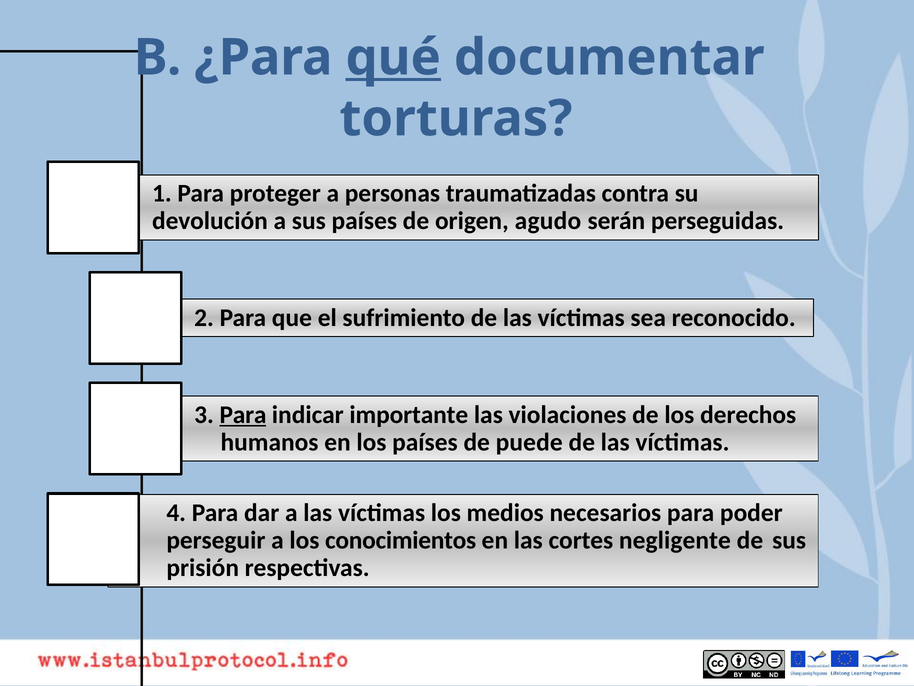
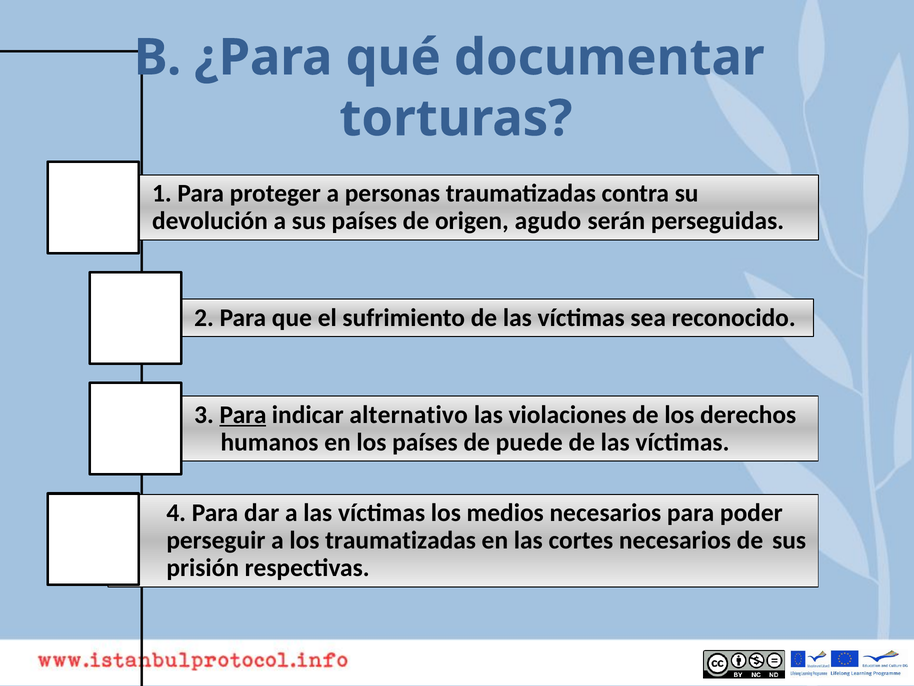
qué underline: present -> none (393, 58)
importante: importante -> alternativo (409, 414)
los conocimientos: conocimientos -> traumatizadas (401, 540)
cortes negligente: negligente -> necesarios (675, 540)
